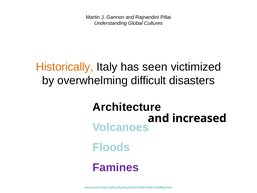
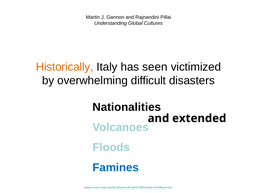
Architecture: Architecture -> Nationalities (127, 107)
increased: increased -> extended (199, 118)
Famines colour: purple -> blue (116, 167)
